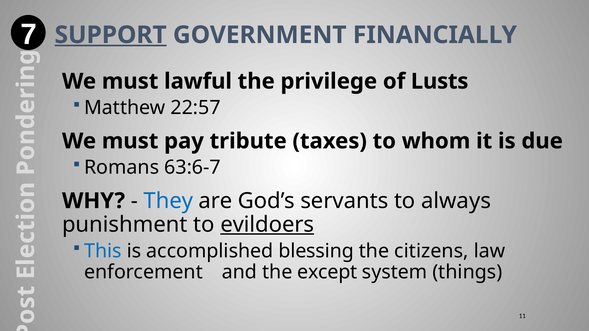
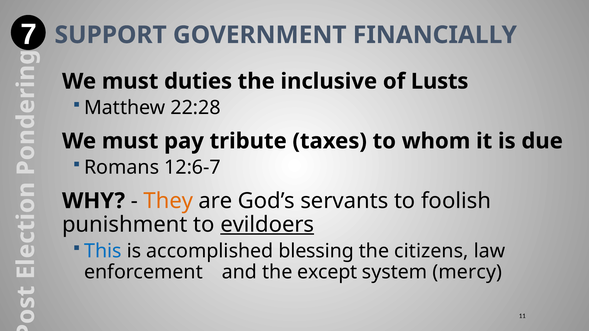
SUPPORT underline: present -> none (111, 35)
lawful: lawful -> duties (198, 81)
privilege: privilege -> inclusive (329, 81)
22:57: 22:57 -> 22:28 (196, 108)
63:6-7: 63:6-7 -> 12:6-7 (193, 167)
They colour: blue -> orange (168, 201)
always: always -> foolish (456, 201)
things: things -> mercy (467, 272)
